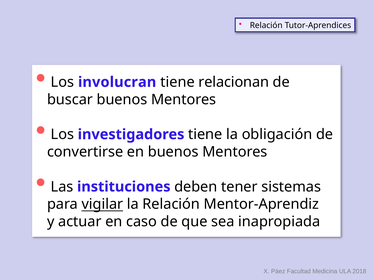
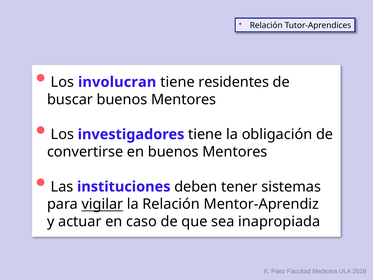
relacionan: relacionan -> residentes (234, 82)
